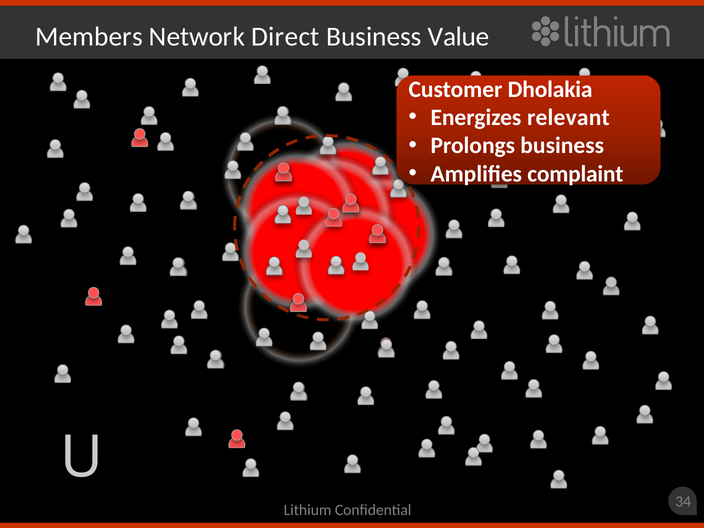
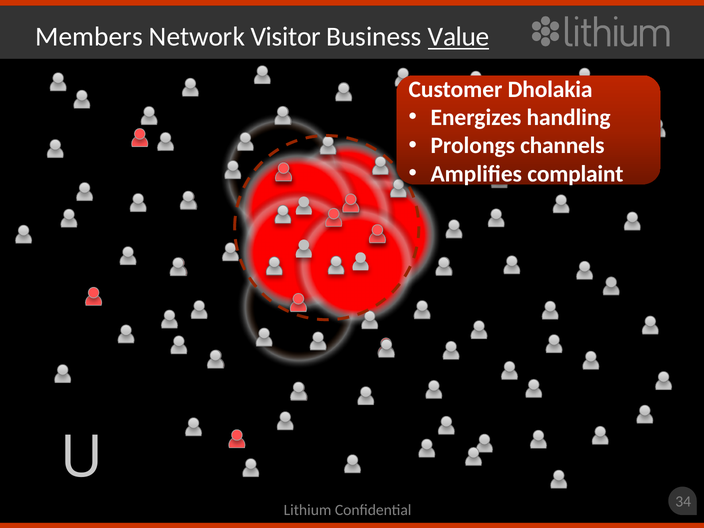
Direct: Direct -> Visitor (286, 37)
Value underline: none -> present (459, 37)
relevant: relevant -> handling (569, 117)
Prolongs business: business -> channels (562, 146)
